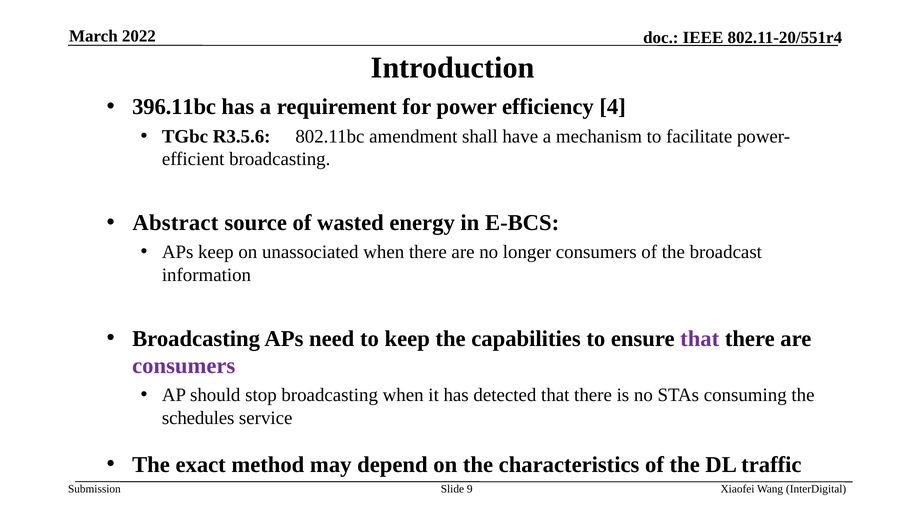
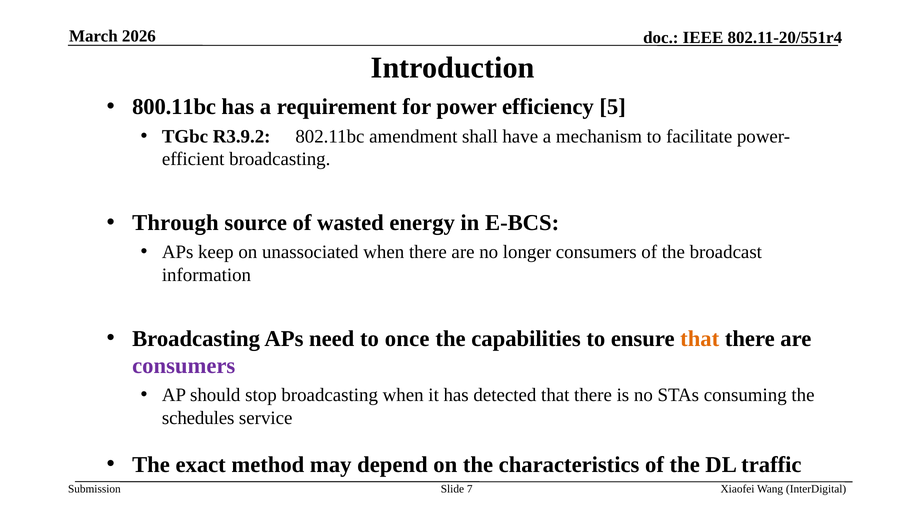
2022: 2022 -> 2026 (139, 36)
396.11bc: 396.11bc -> 800.11bc (174, 107)
4: 4 -> 5 (613, 107)
R3.5.6: R3.5.6 -> R3.9.2 (242, 136)
Abstract: Abstract -> Through (175, 223)
to keep: keep -> once (407, 338)
that colour: purple -> orange (700, 338)
9: 9 -> 7 (470, 489)
